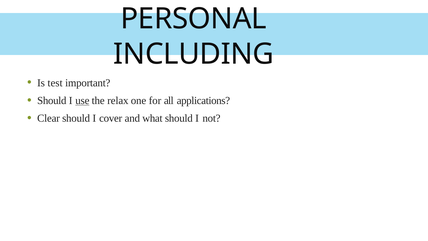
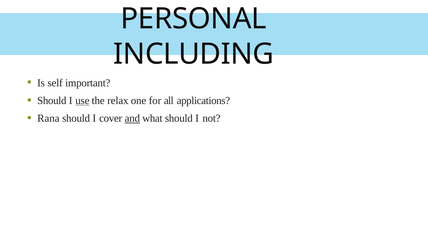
test: test -> self (55, 83)
Clear: Clear -> Rana (48, 118)
and underline: none -> present (132, 118)
